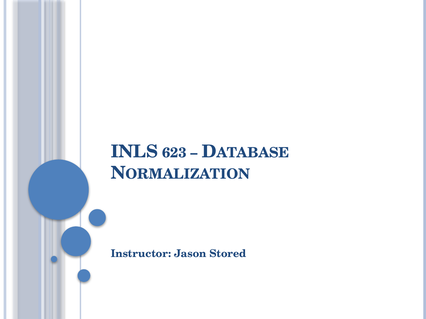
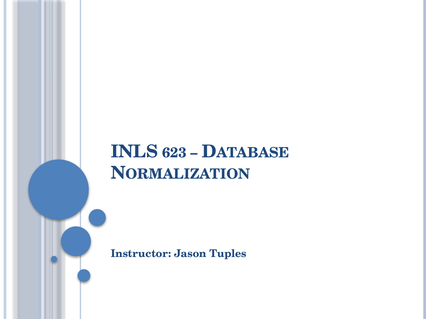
Stored: Stored -> Tuples (228, 254)
